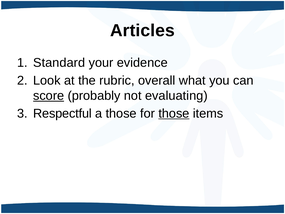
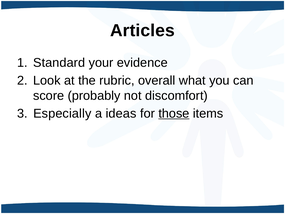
score underline: present -> none (49, 96)
evaluating: evaluating -> discomfort (176, 96)
Respectful: Respectful -> Especially (62, 113)
a those: those -> ideas (121, 113)
